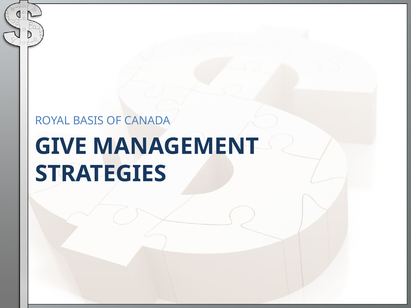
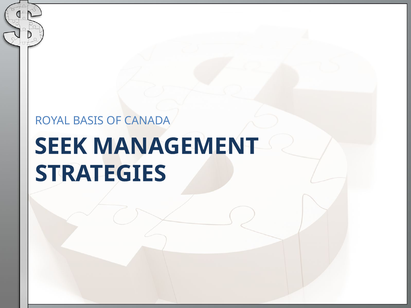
GIVE: GIVE -> SEEK (61, 146)
